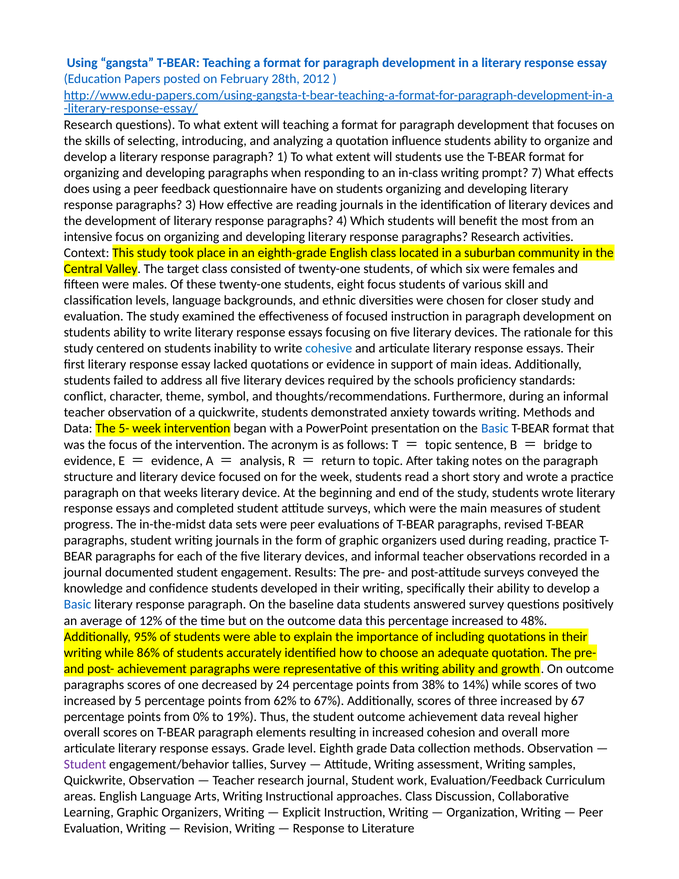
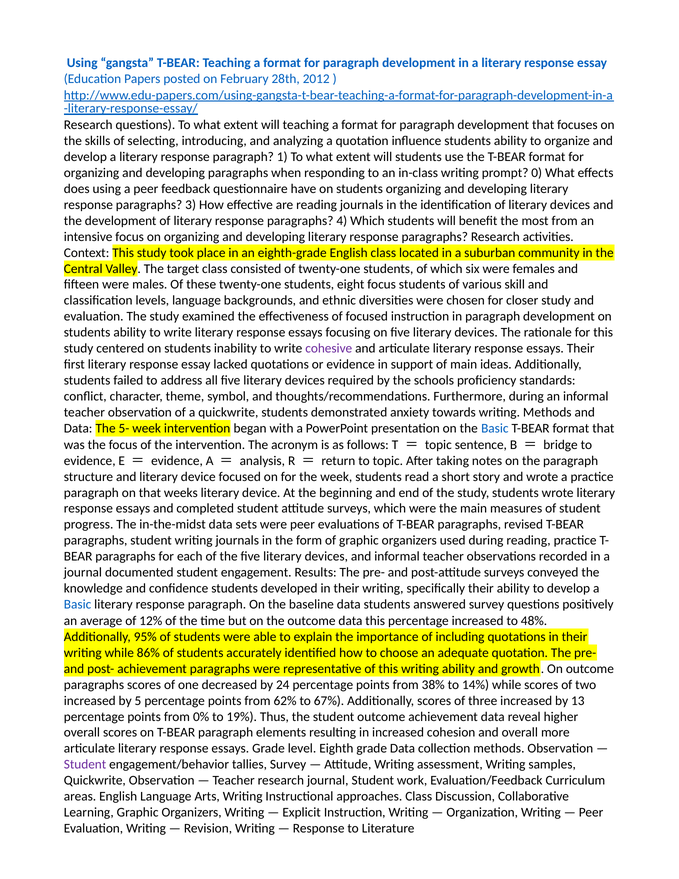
7: 7 -> 0 (537, 173)
cohesive colour: blue -> purple (329, 348)
67: 67 -> 13 (578, 700)
